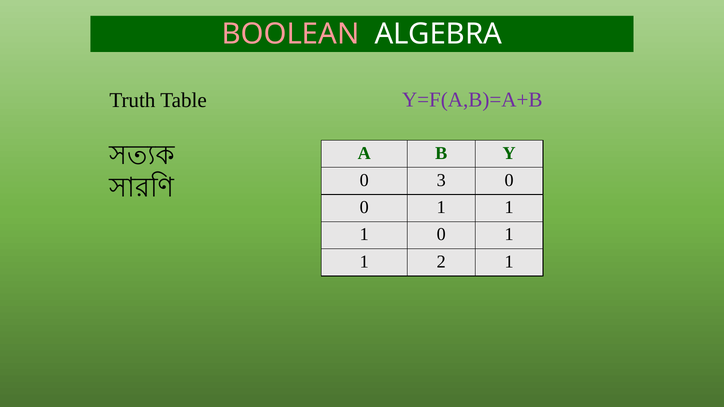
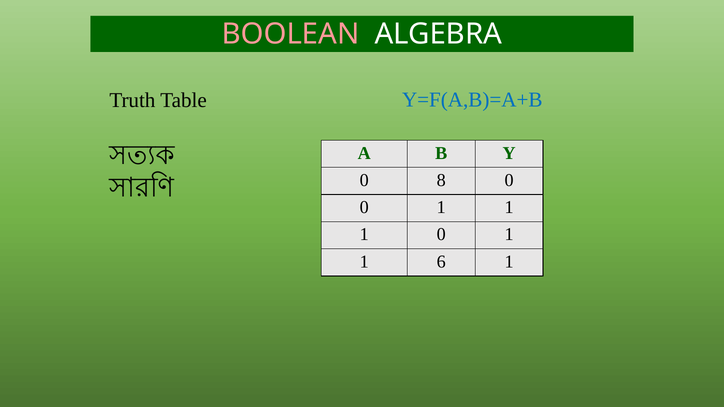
Y=F(A,B)=A+B colour: purple -> blue (472, 100)
3: 3 -> 8 (441, 180)
2: 2 -> 6 (441, 262)
